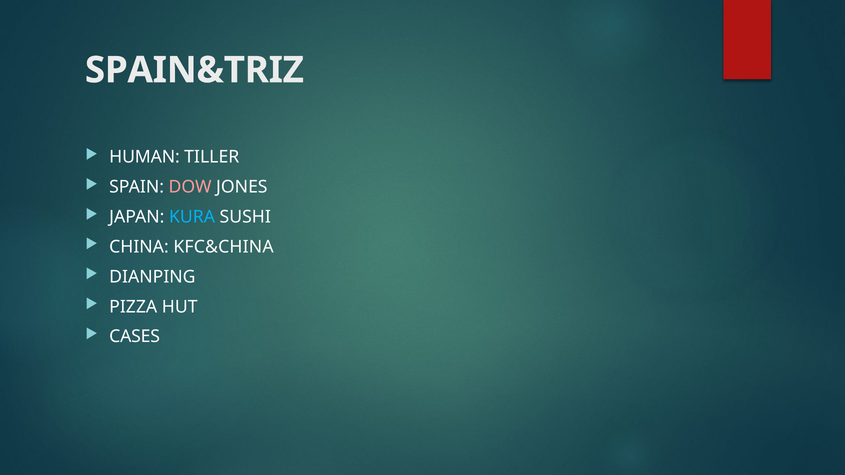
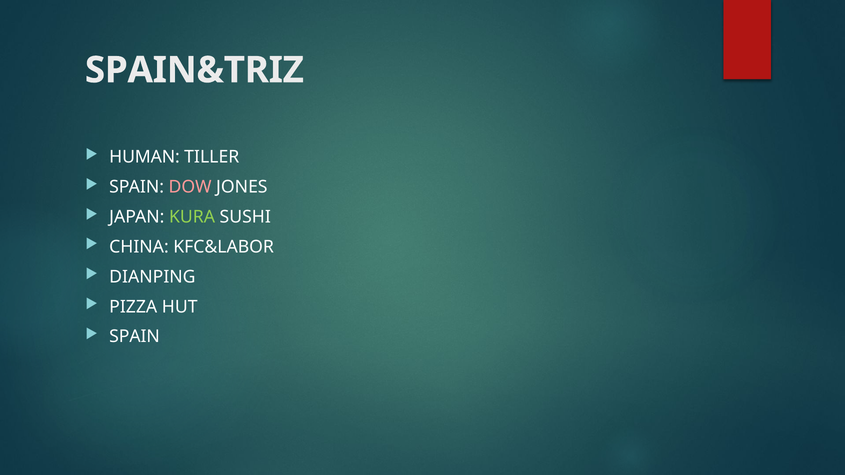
KURA colour: light blue -> light green (192, 217)
KFC&CHINA: KFC&CHINA -> KFC&LABOR (224, 247)
CASES: CASES -> SPAIN (135, 337)
